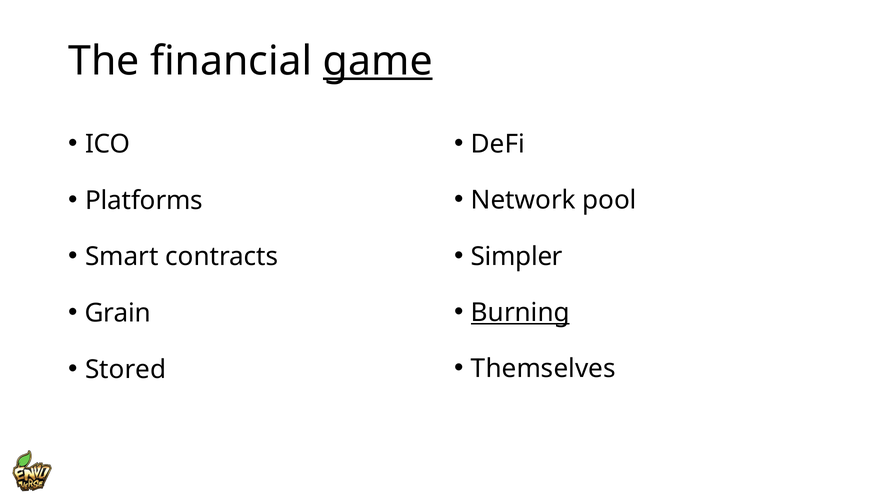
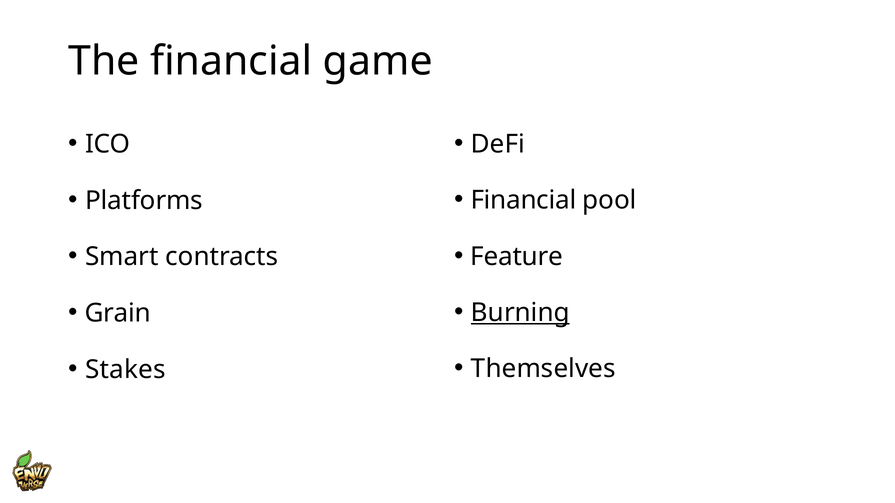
game underline: present -> none (378, 61)
Network: Network -> Financial (523, 200)
Simpler: Simpler -> Feature (517, 257)
Stored: Stored -> Stakes (125, 370)
